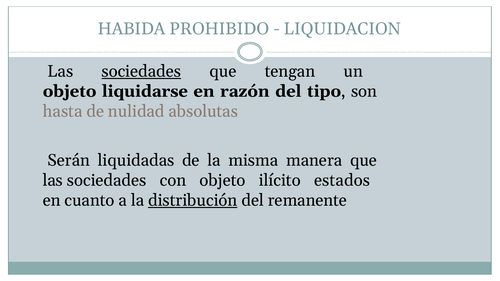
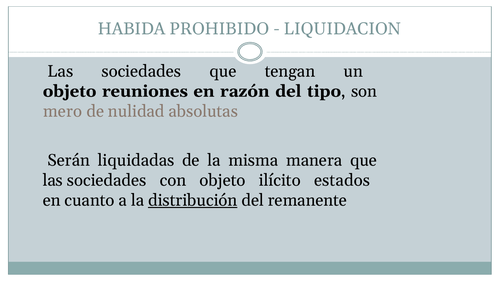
sociedades underline: present -> none (141, 71)
liquidarse: liquidarse -> reuniones (145, 91)
hasta: hasta -> mero (63, 111)
